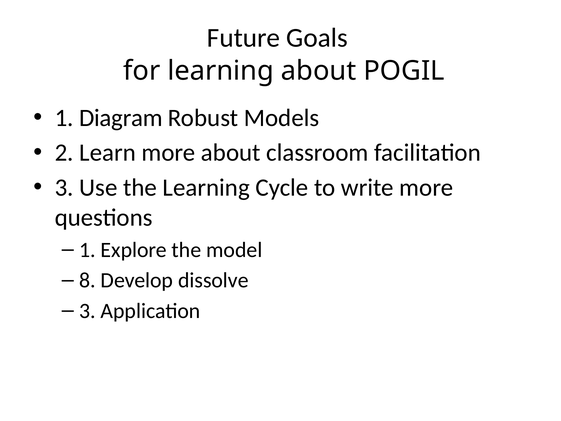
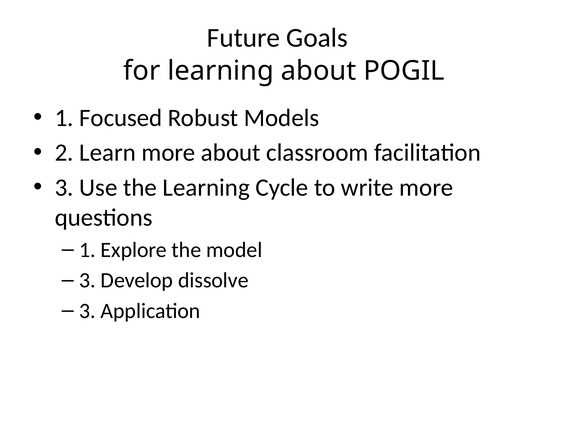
Diagram: Diagram -> Focused (121, 118)
8: 8 -> 3 (88, 280)
